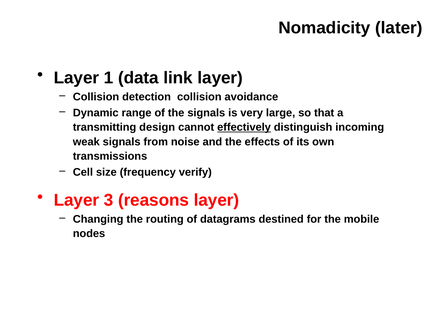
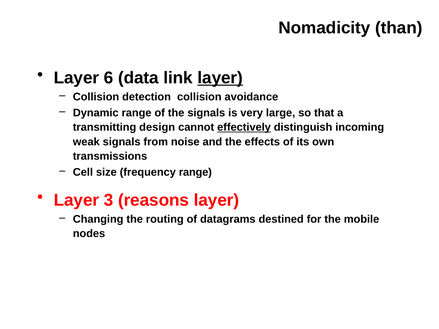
later: later -> than (399, 28)
1: 1 -> 6 (109, 78)
layer underline: none -> present (220, 78)
frequency verify: verify -> range (195, 172)
